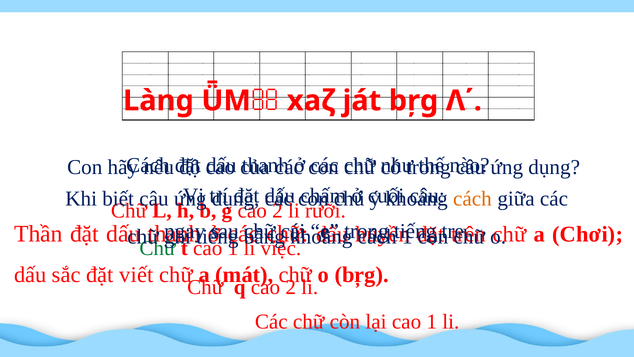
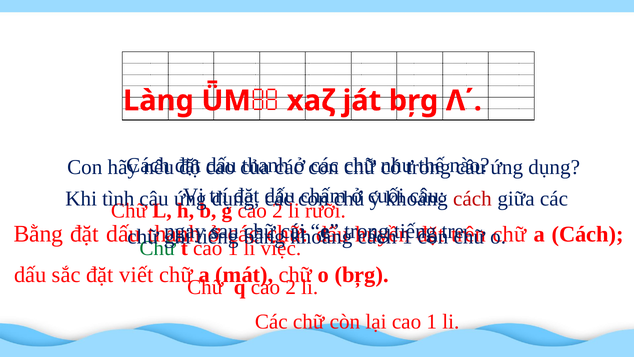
biết: biết -> tình (118, 198)
cách colour: orange -> red (472, 198)
Thần: Thần -> Bằng (39, 234)
a Chơi: Chơi -> Cách (588, 234)
